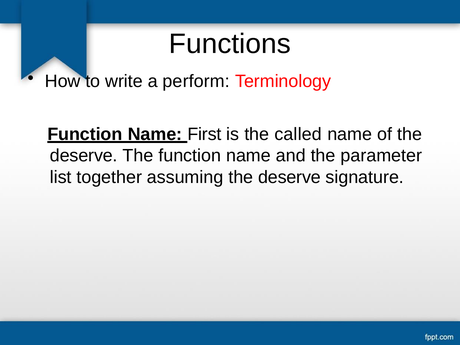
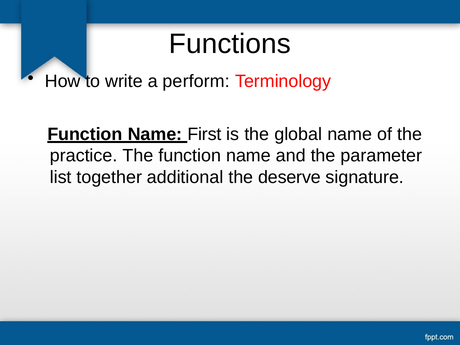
called: called -> global (298, 134)
deserve: deserve -> practice (84, 156)
assuming: assuming -> additional (185, 177)
